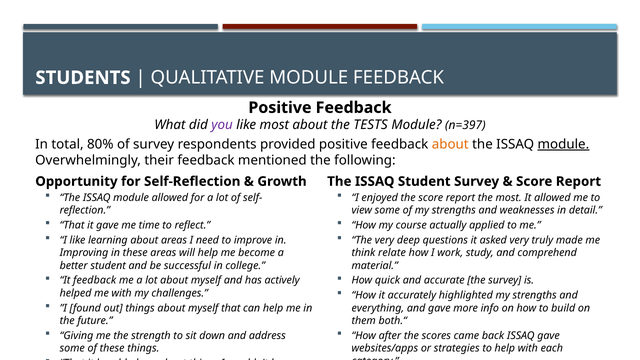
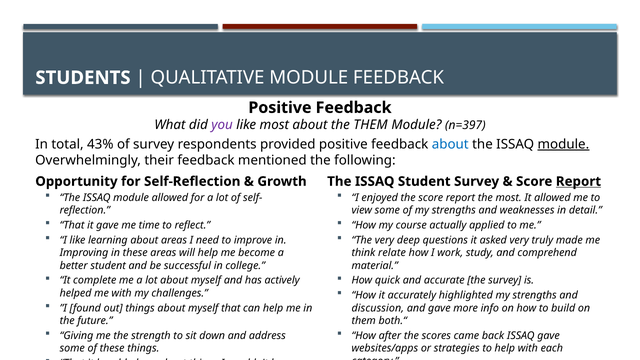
the TESTS: TESTS -> THEM (371, 125)
80%: 80% -> 43% (100, 144)
about colour: orange -> blue (450, 144)
Report underline: none -> present (578, 181)
It feedback: feedback -> complete (95, 280)
everything: everything -> discussion (378, 308)
